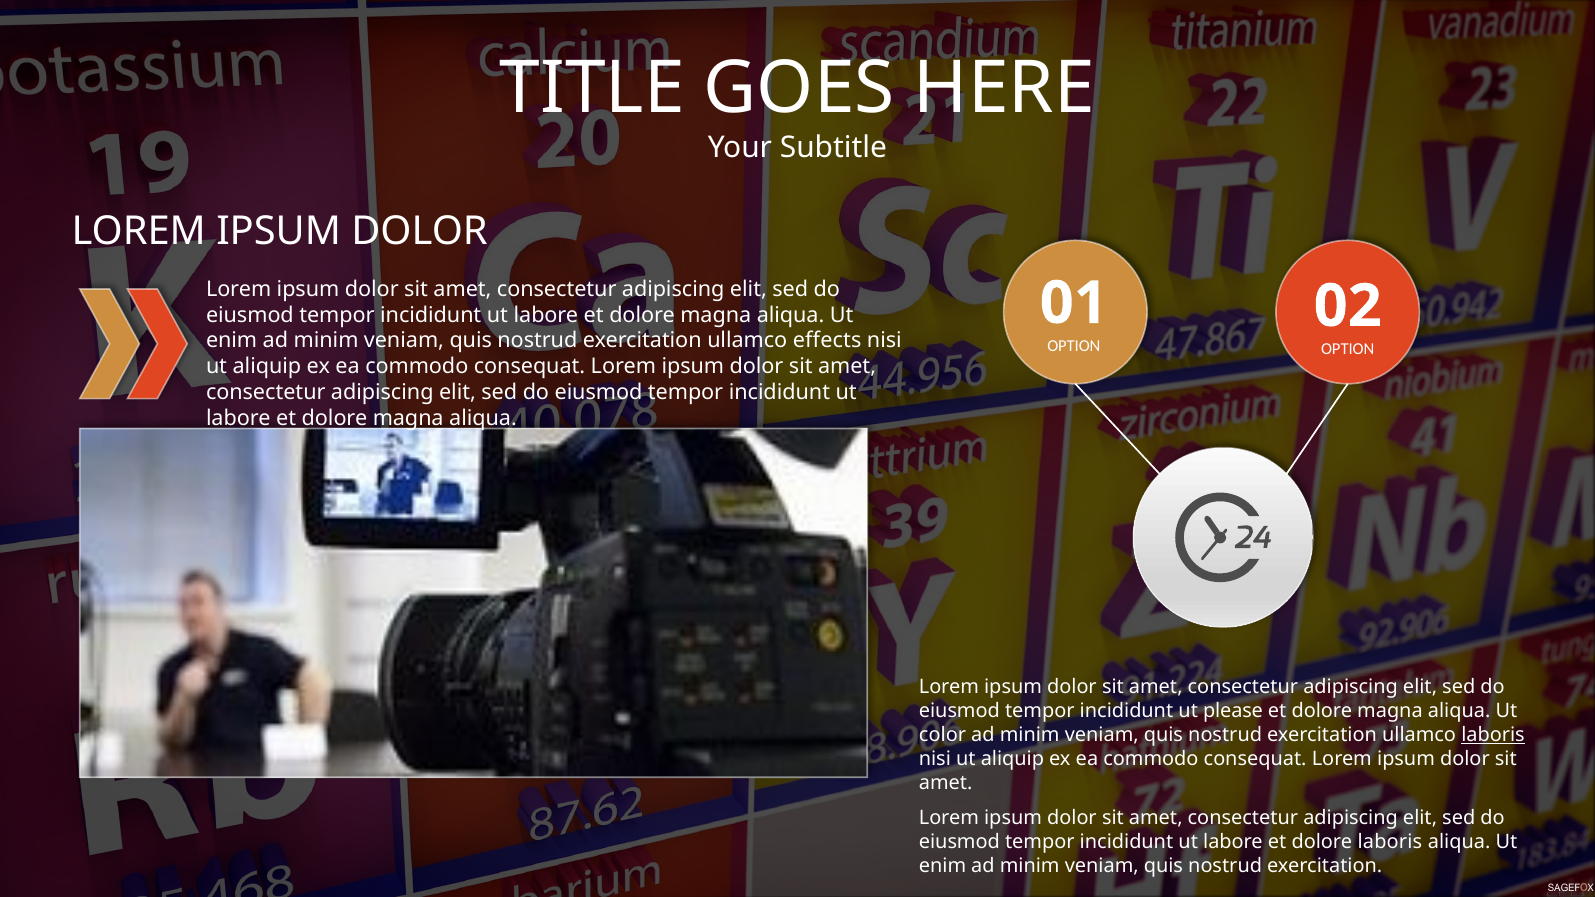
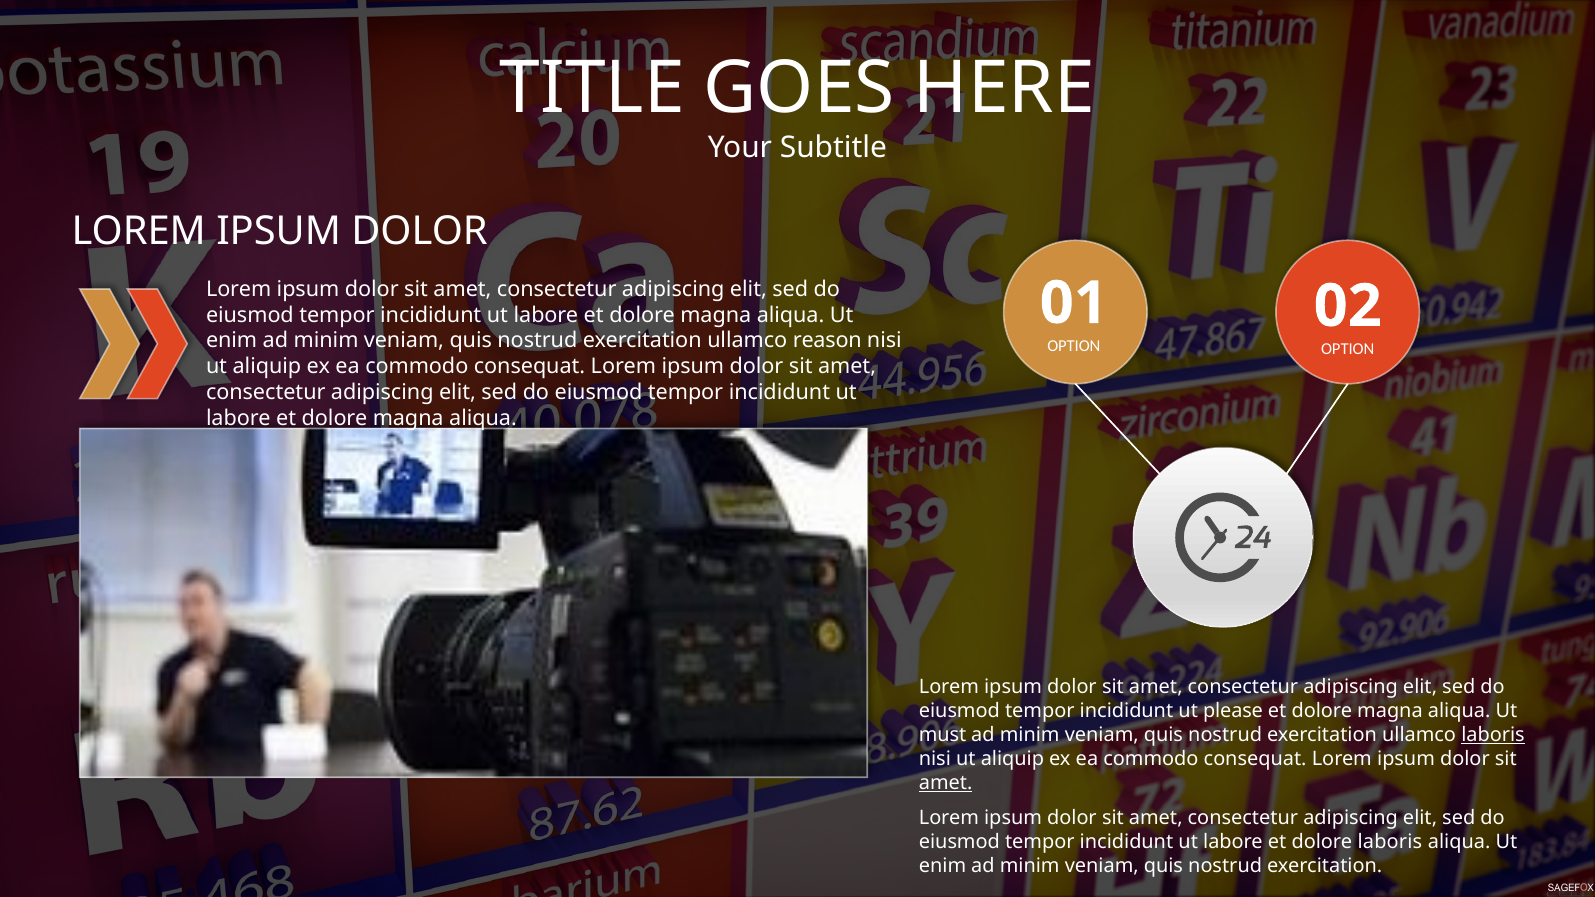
effects: effects -> reason (827, 341)
color: color -> must (943, 735)
amet underline: none -> present (946, 783)
